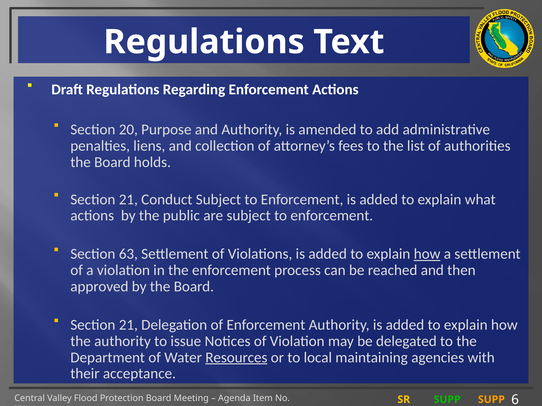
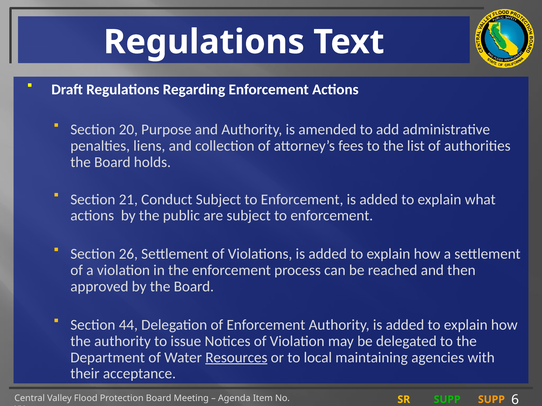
63: 63 -> 26 (128, 254)
how underline: present -> none (427, 254)
21: 21 -> 44 (128, 325)
